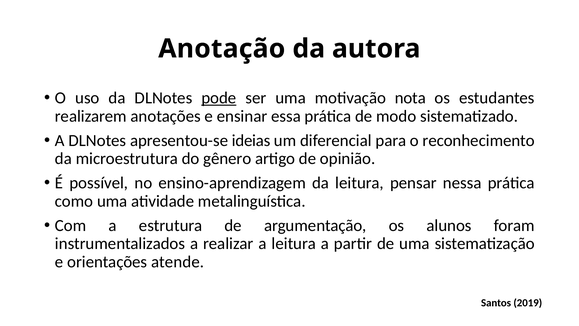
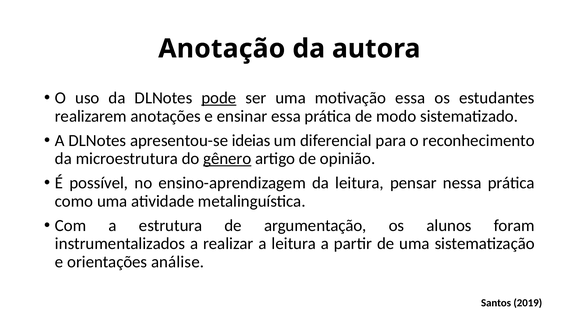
motivação nota: nota -> essa (410, 98)
gênero underline: none -> present (227, 159)
atende: atende -> análise (178, 262)
